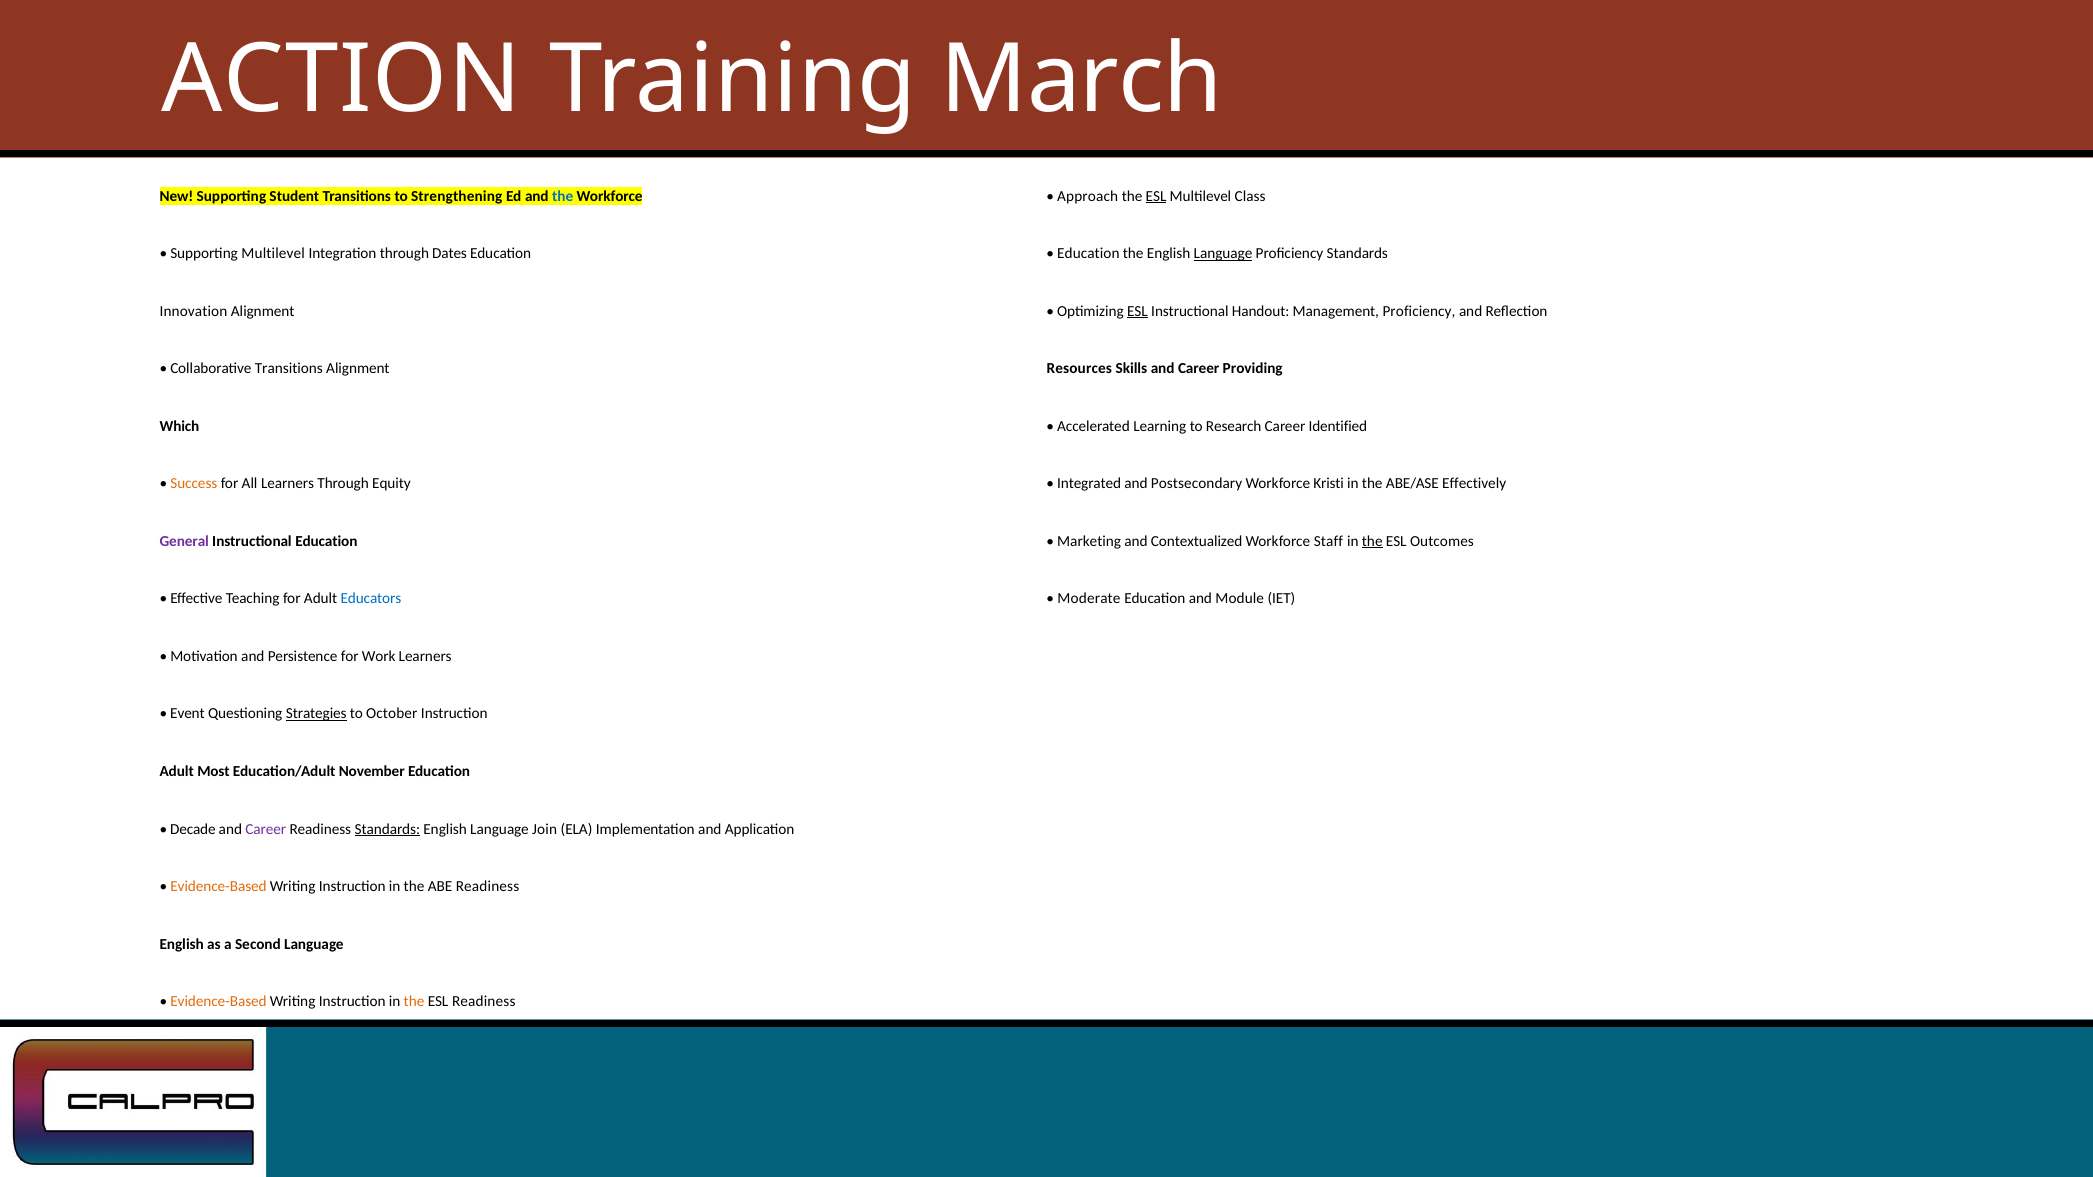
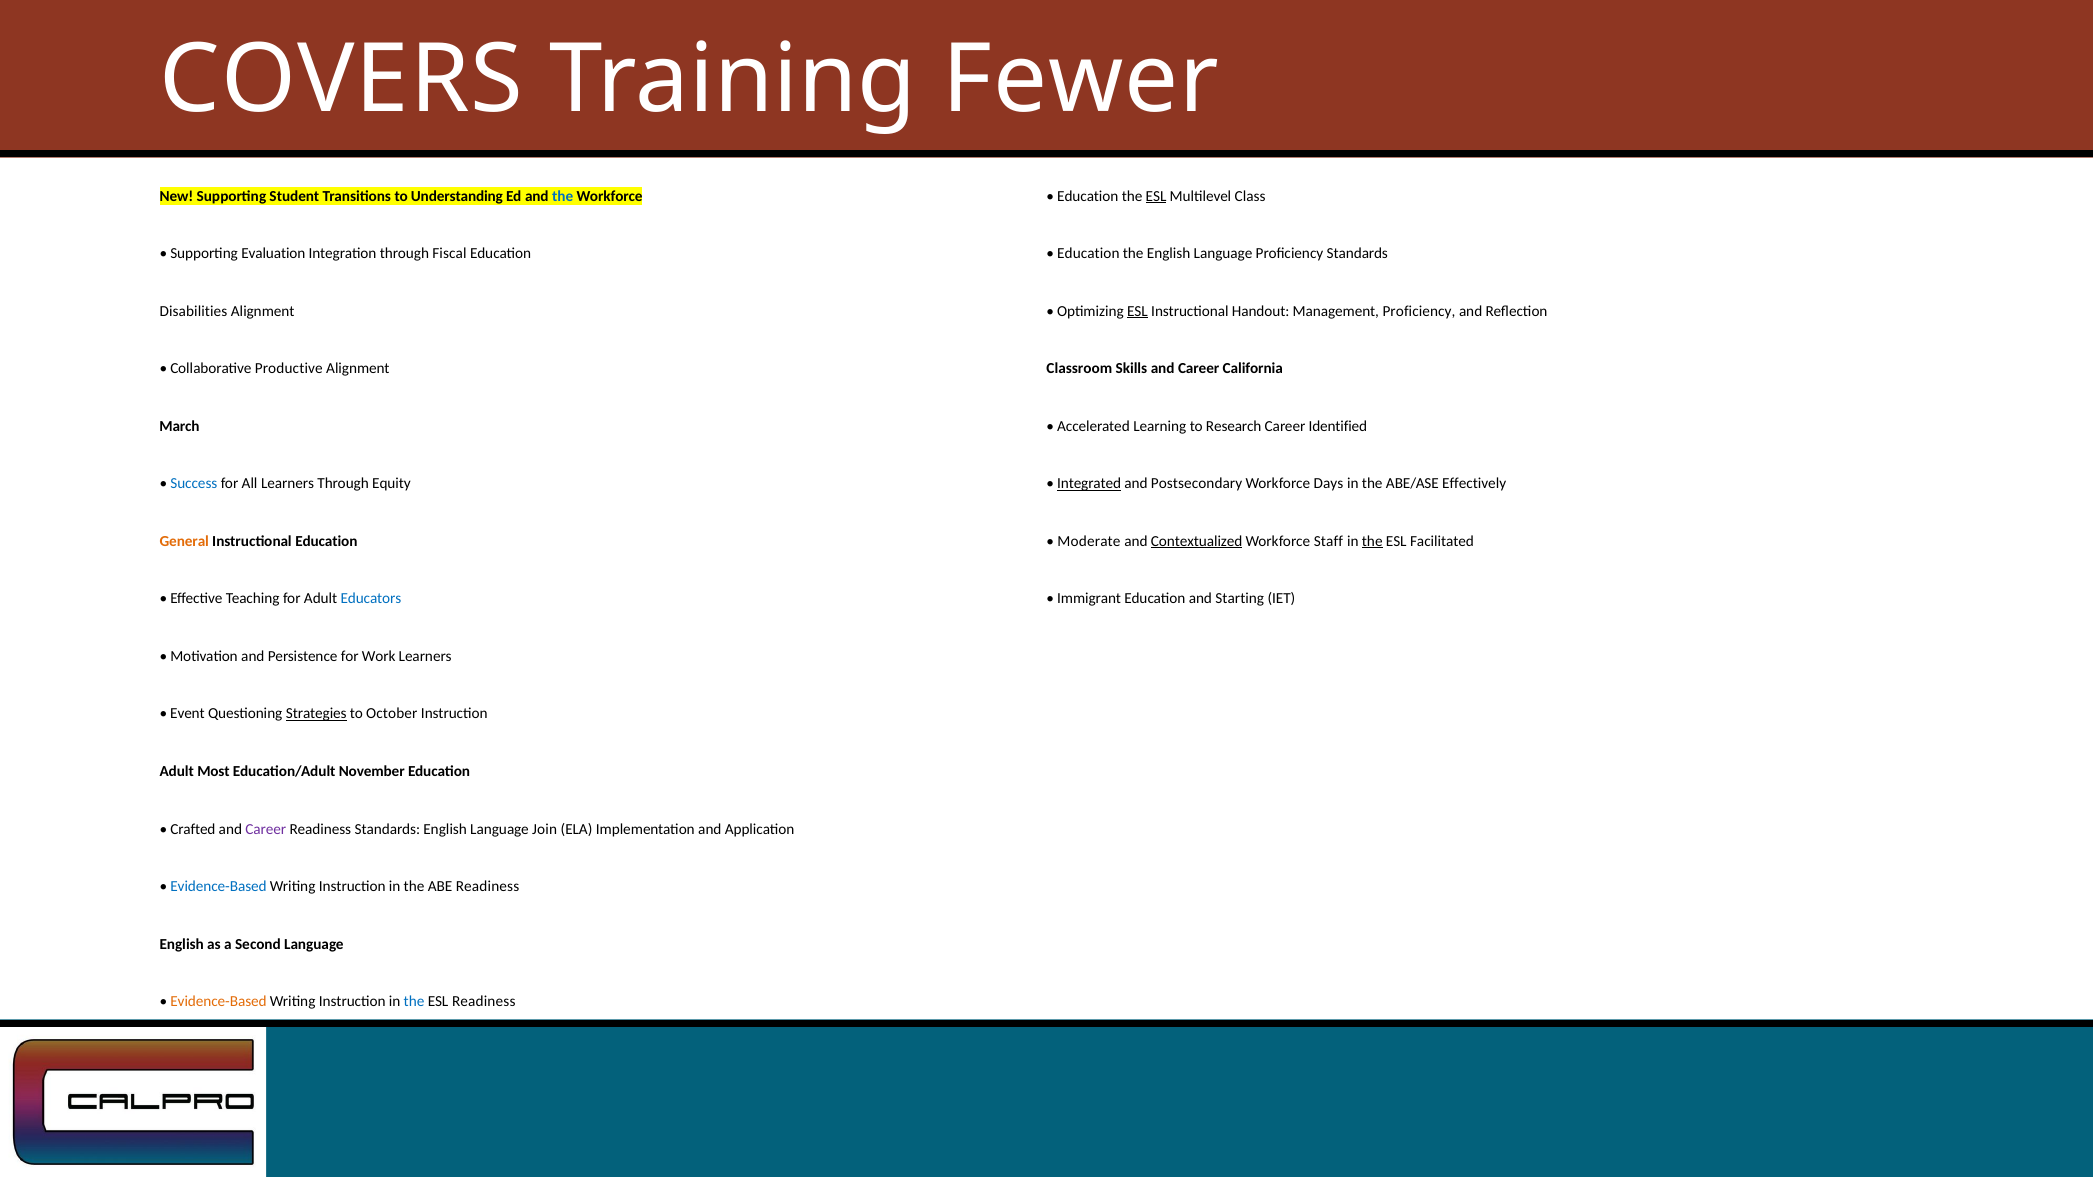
ACTION: ACTION -> COVERS (342, 80)
March: March -> Fewer (1081, 80)
Strengthening: Strengthening -> Understanding (457, 196)
Approach: Approach -> Education (1088, 196)
Supporting Multilevel: Multilevel -> Evaluation (273, 254)
Dates: Dates -> Fiscal (449, 254)
Language underline: present -> none (1223, 254)
Innovation: Innovation -> Disabilities (193, 311)
Collaborative Transitions: Transitions -> Productive (289, 369)
Resources: Resources -> Classroom (1079, 369)
Providing: Providing -> California (1253, 369)
Which: Which -> March (179, 426)
Success colour: orange -> blue (194, 484)
Integrated underline: none -> present (1089, 484)
Kristi: Kristi -> Days (1328, 484)
General colour: purple -> orange (184, 542)
Marketing: Marketing -> Moderate (1089, 542)
Contextualized underline: none -> present (1197, 542)
Outcomes: Outcomes -> Facilitated (1442, 542)
Moderate: Moderate -> Immigrant (1089, 599)
Module: Module -> Starting (1240, 599)
Decade: Decade -> Crafted (193, 829)
Standards underline: present -> none (387, 829)
Evidence-Based colour: orange -> blue (219, 887)
the colour: orange -> blue (414, 1002)
